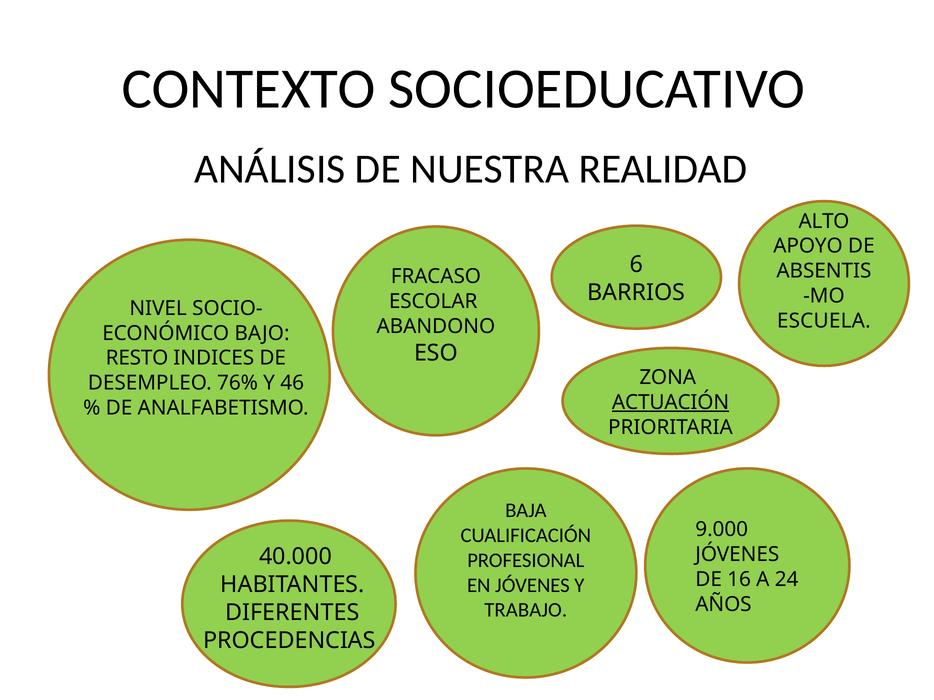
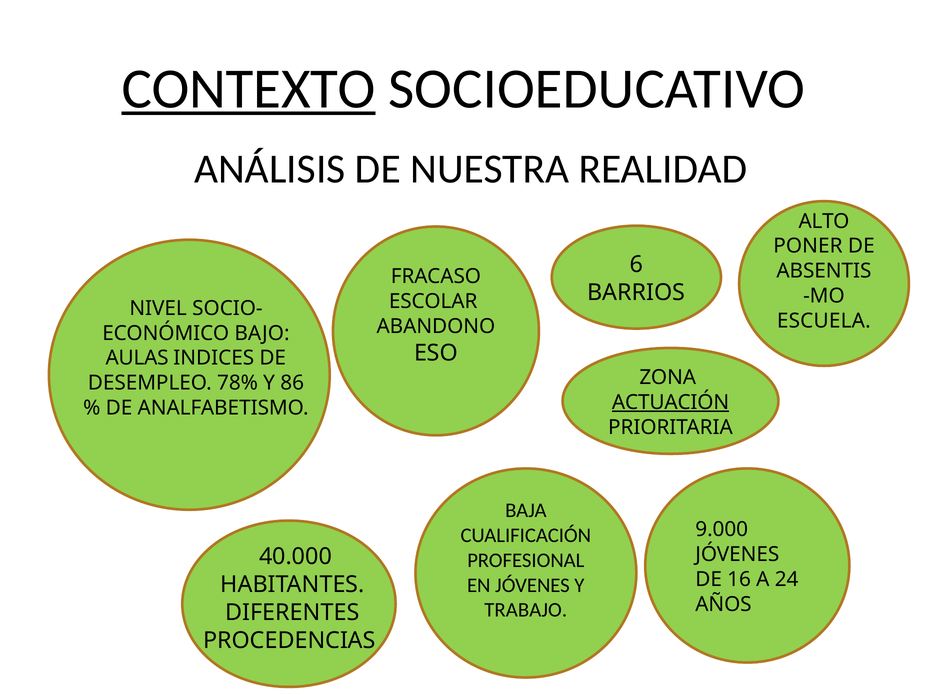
CONTEXTO underline: none -> present (249, 89)
APOYO: APOYO -> PONER (808, 246)
RESTO: RESTO -> AULAS (137, 358)
76%: 76% -> 78% (238, 383)
46: 46 -> 86 (292, 383)
